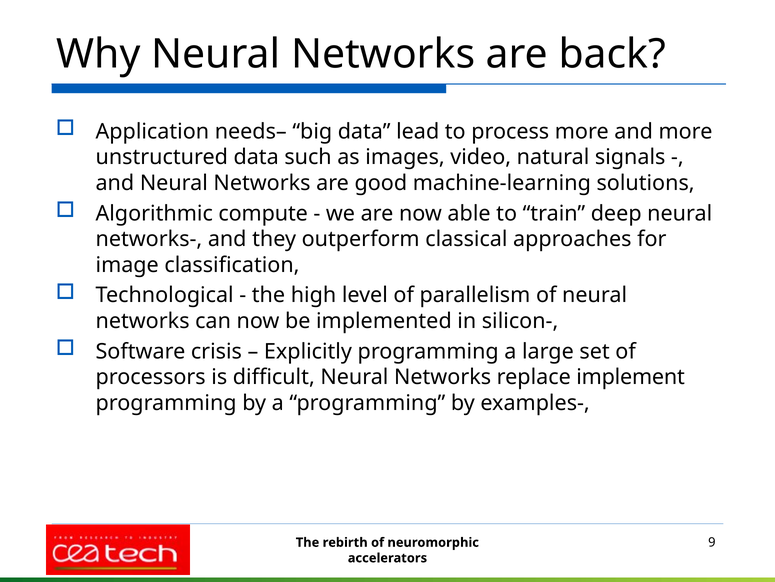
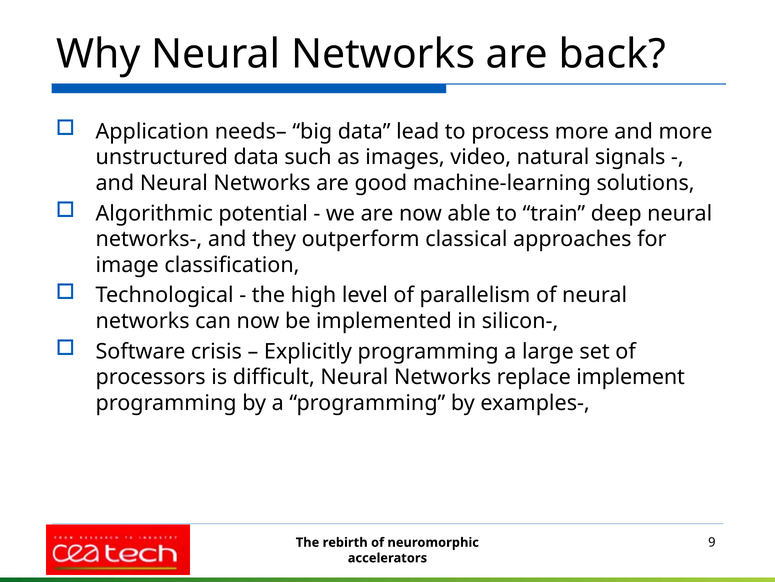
compute: compute -> potential (263, 213)
